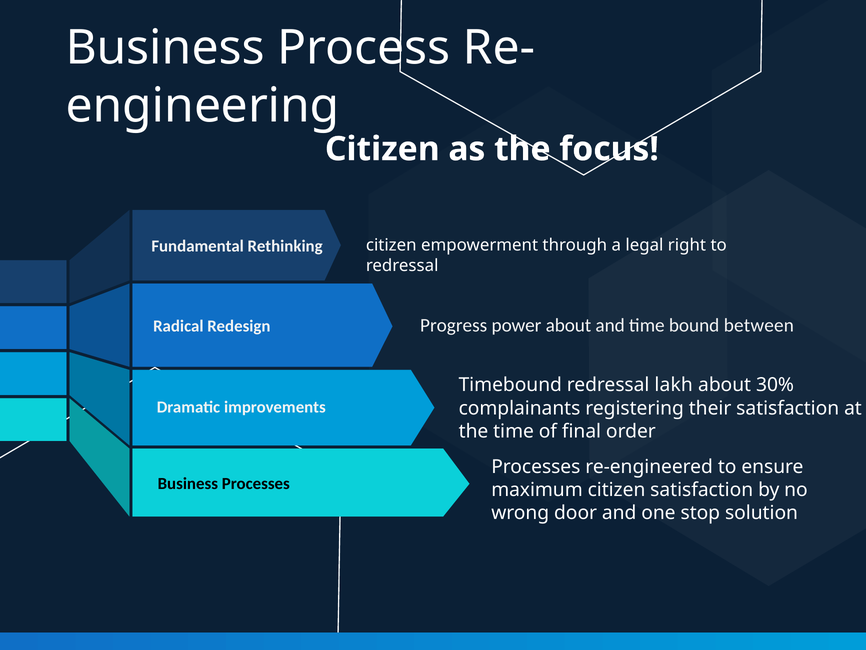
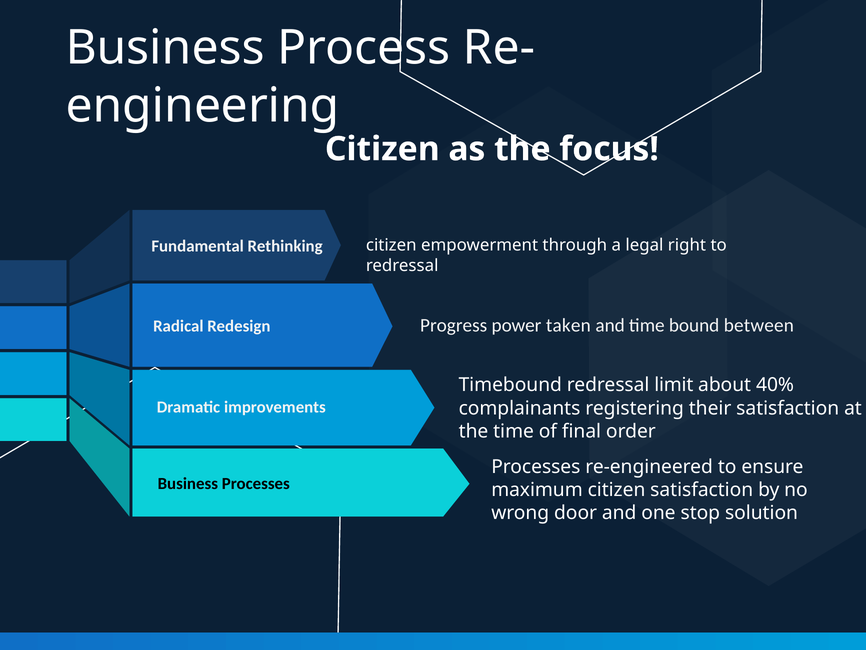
power about: about -> taken (568, 325)
lakh: lakh -> limit (674, 385)
30%: 30% -> 40% (775, 385)
